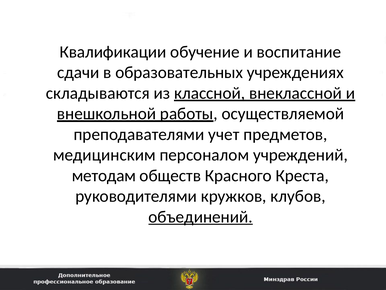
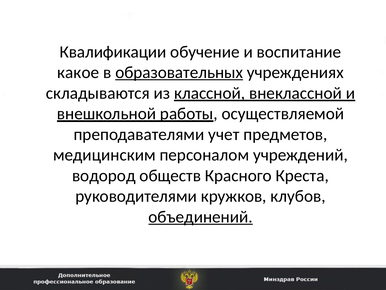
сдачи: сдачи -> какое (78, 72)
образовательных underline: none -> present (179, 72)
методам: методам -> водород (104, 175)
